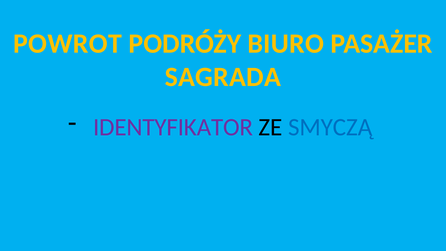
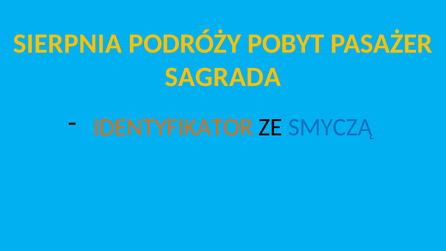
POWROT: POWROT -> SIERPNIA (68, 44)
BIURO: BIURO -> POBYT (286, 44)
IDENTYFIKATOR colour: purple -> orange (173, 127)
